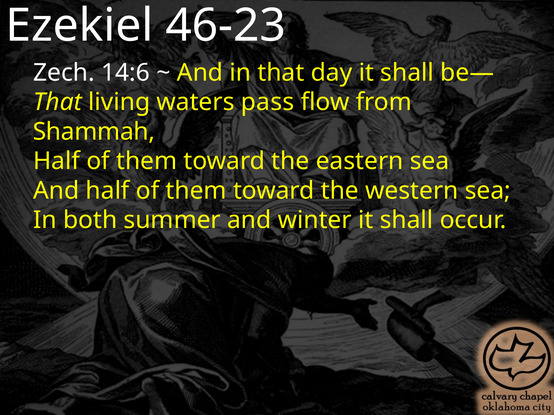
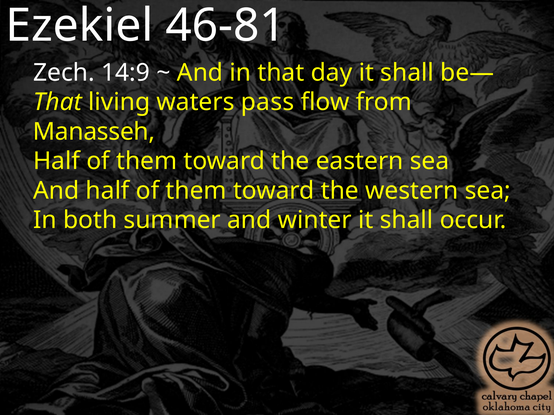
46-23: 46-23 -> 46-81 (226, 26)
14:6: 14:6 -> 14:9 (126, 73)
Shammah: Shammah -> Manasseh (94, 132)
